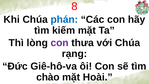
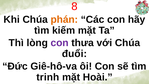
phán colour: blue -> orange (64, 19)
rạng: rạng -> đuổi (74, 54)
chào: chào -> trinh (48, 77)
